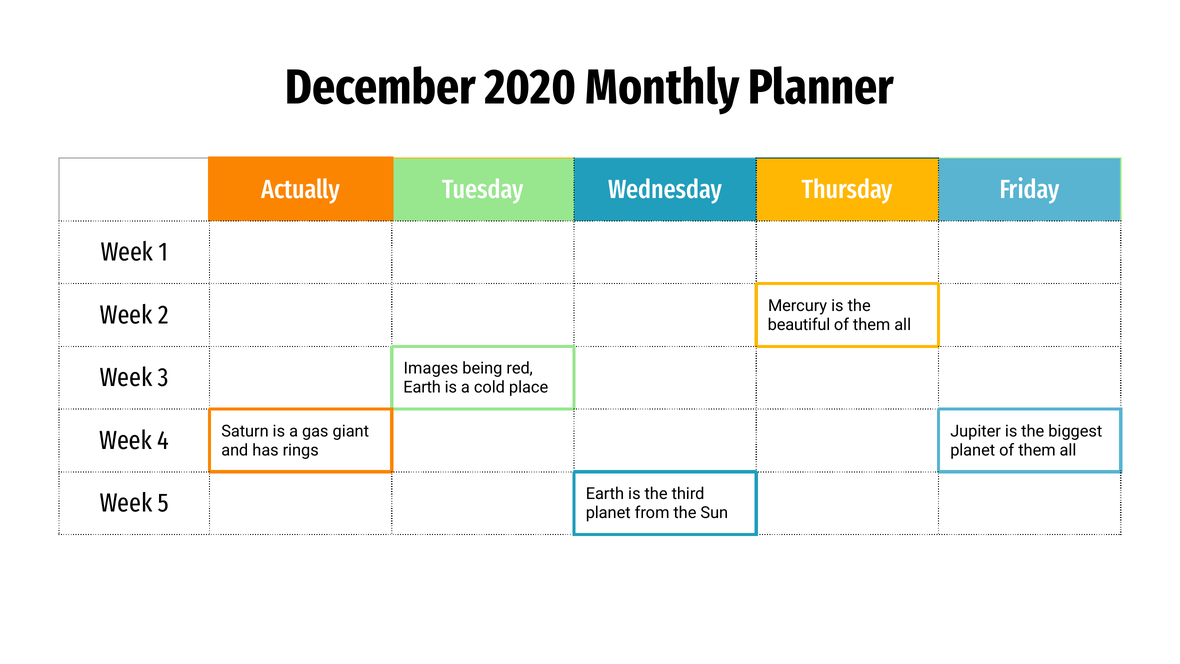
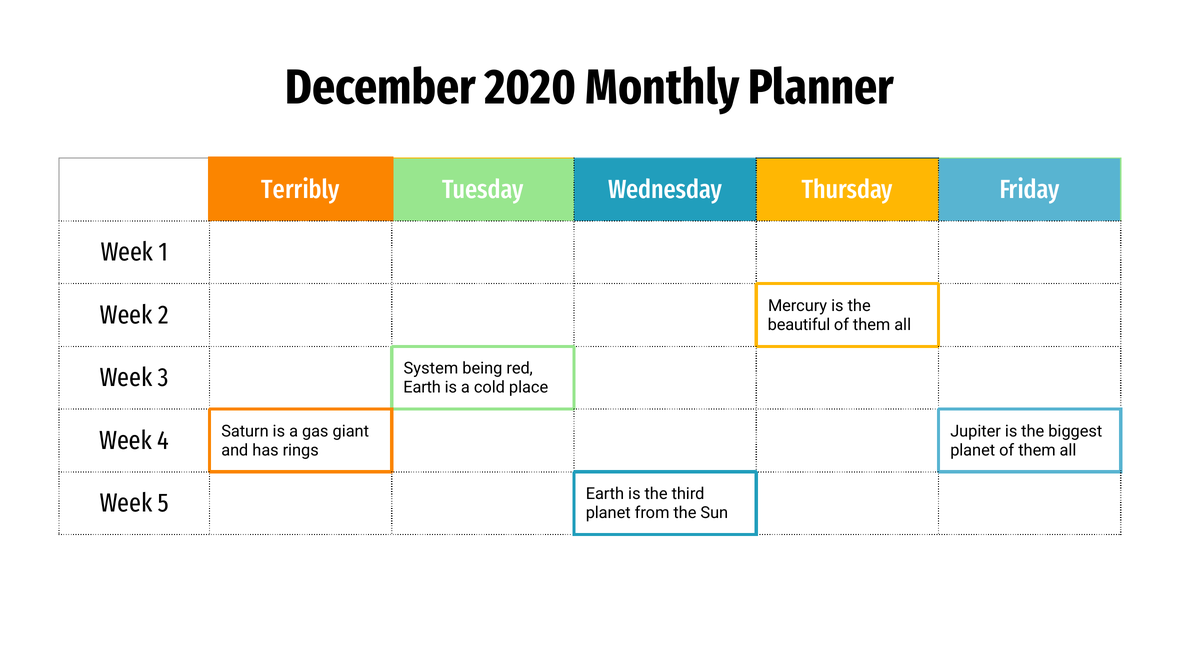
Actually: Actually -> Terribly (301, 190)
Images: Images -> System (431, 368)
